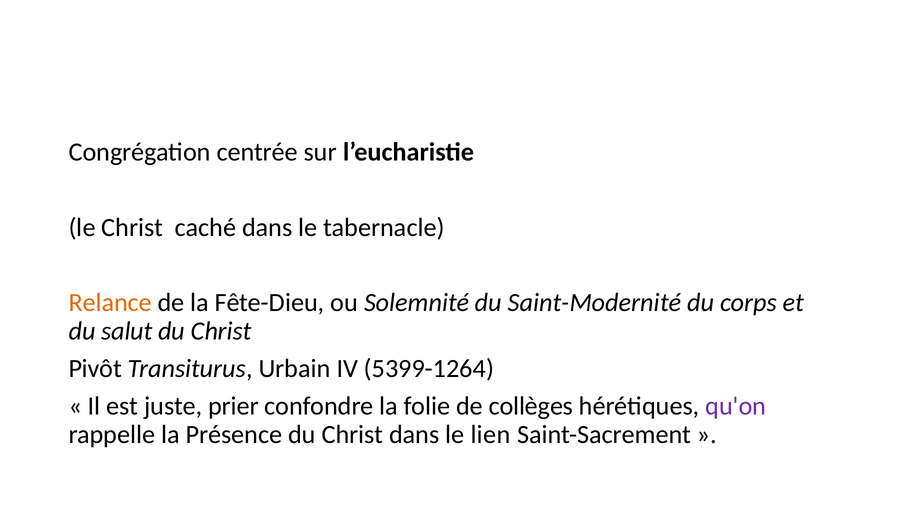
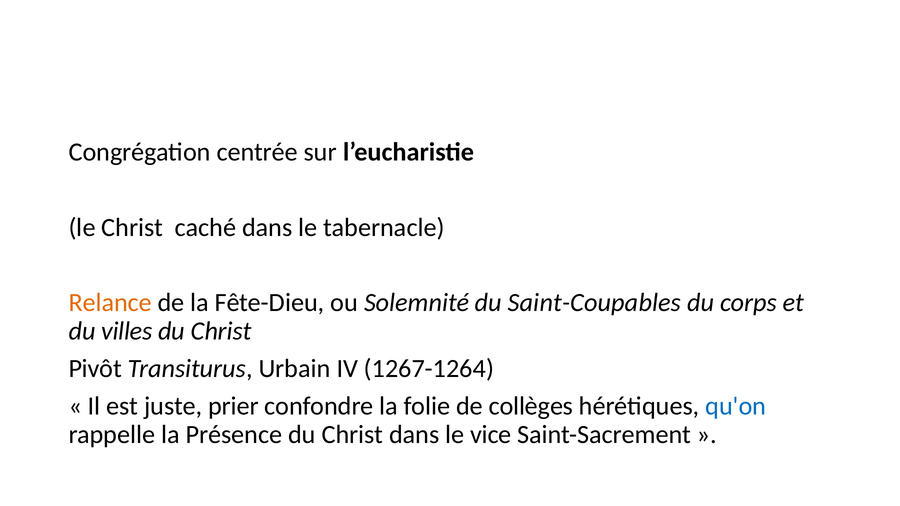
Saint-Modernité: Saint-Modernité -> Saint-Coupables (595, 303)
salut: salut -> villes (127, 331)
5399-1264: 5399-1264 -> 1267-1264 (429, 369)
qu'on colour: purple -> blue (736, 406)
lien: lien -> vice (491, 435)
